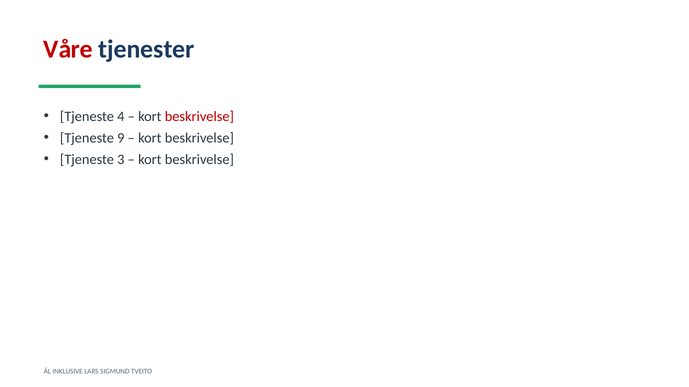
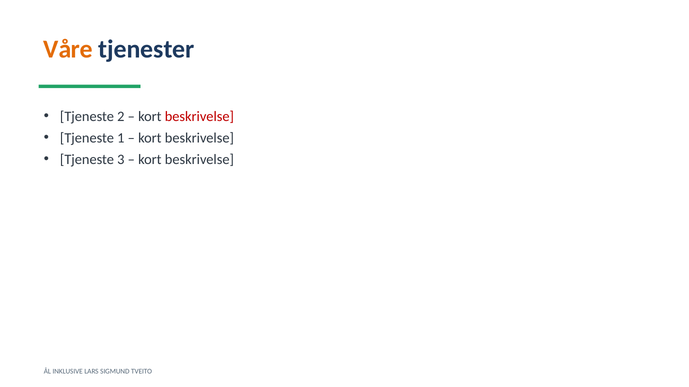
Våre colour: red -> orange (68, 49)
4: 4 -> 2 (121, 117)
9: 9 -> 1 (121, 138)
